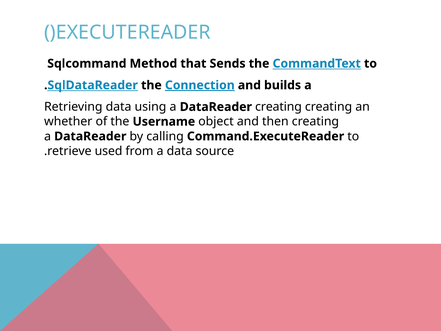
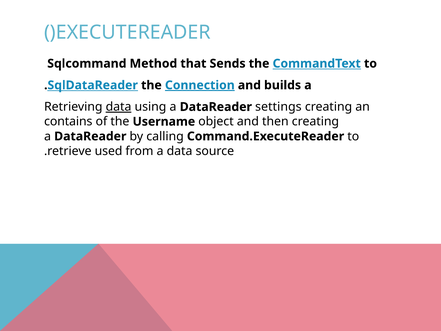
data underline: none -> present (119, 107)
DataReader creating: creating -> settings (278, 107)
whether: whether -> contains (68, 122)
